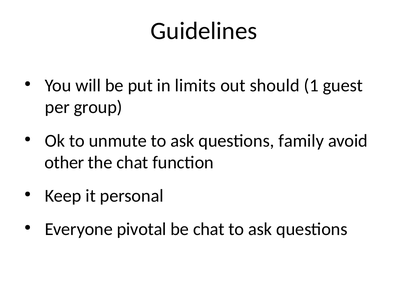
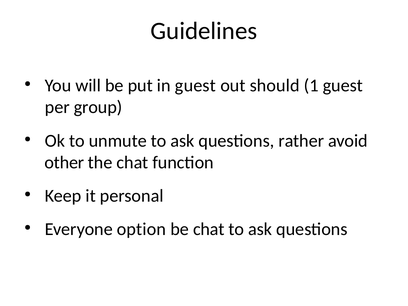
in limits: limits -> guest (195, 86)
family: family -> rather (301, 141)
pivotal: pivotal -> option (142, 229)
